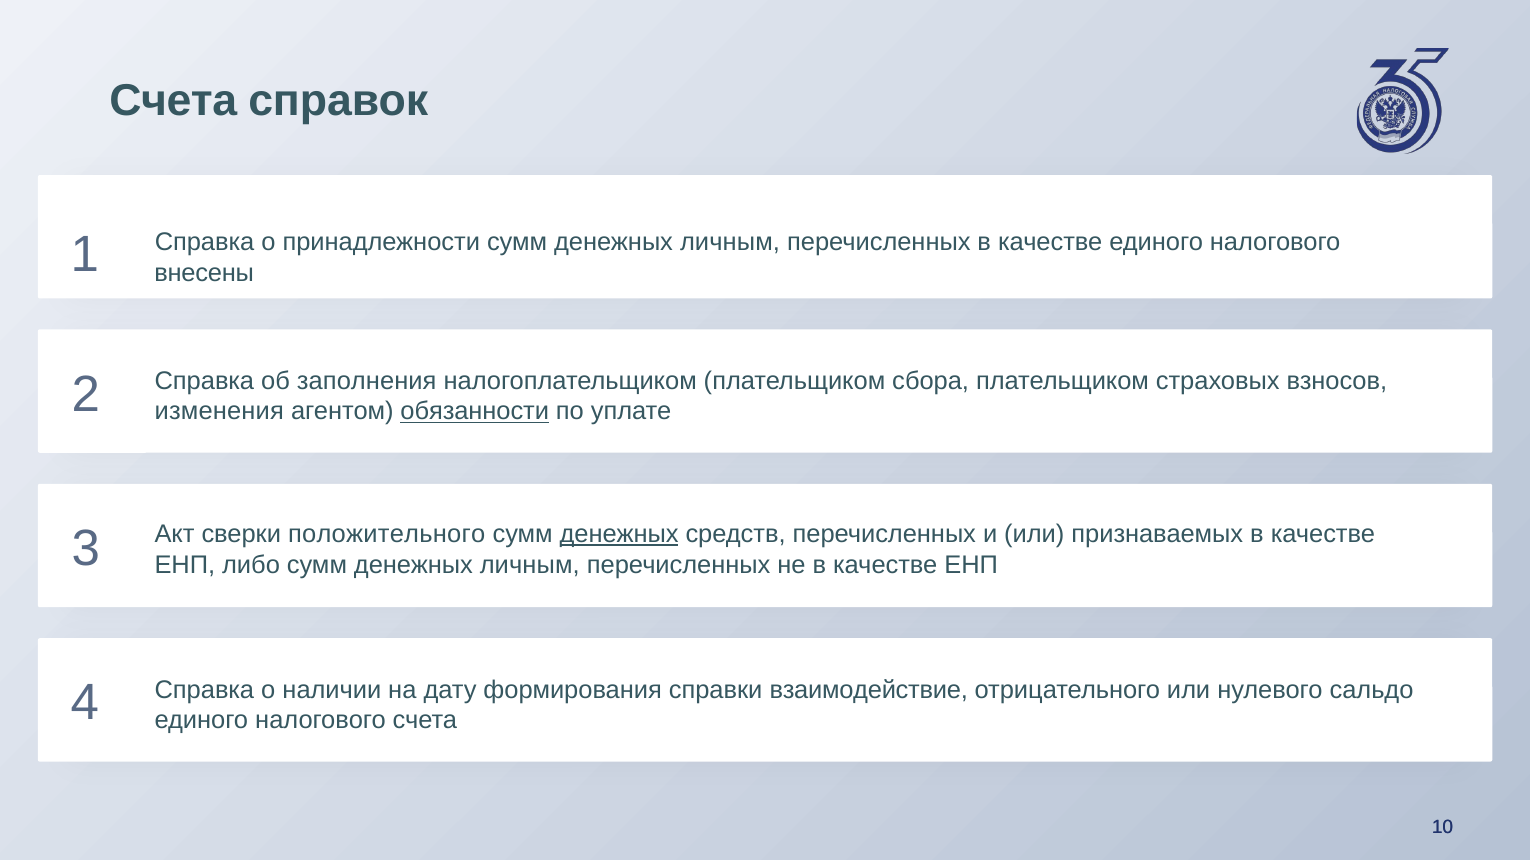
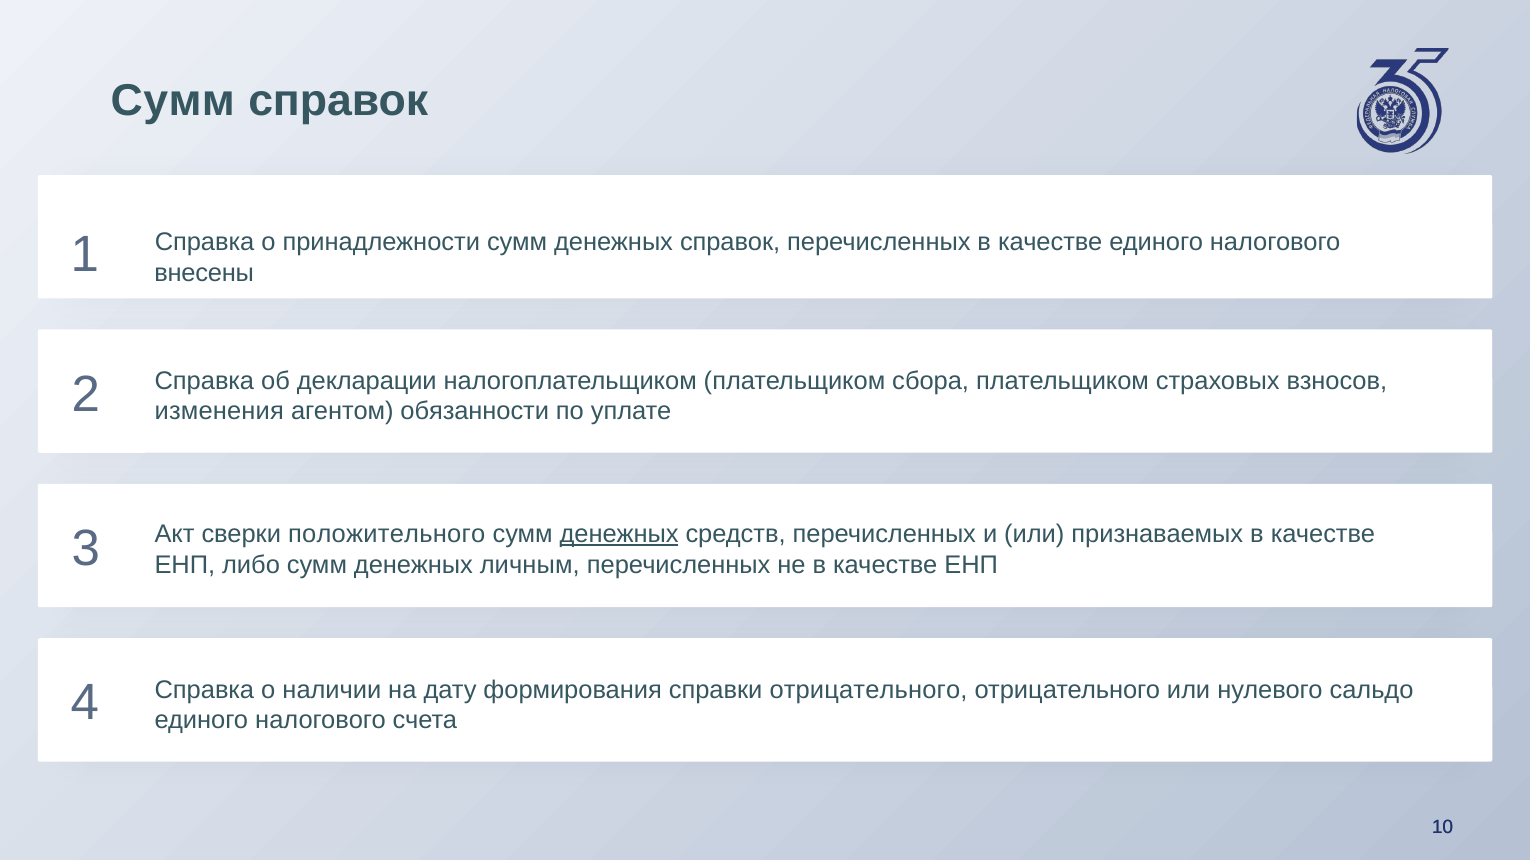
Счета: Счета -> Сумм (173, 100)
принадлежности сумм денежных личным: личным -> справок (730, 242)
заполнения: заполнения -> декларации (367, 381)
обязанности underline: present -> none (475, 412)
справки взаимодействие: взаимодействие -> отрицательного (868, 690)
